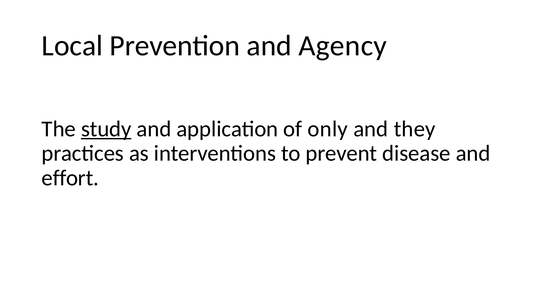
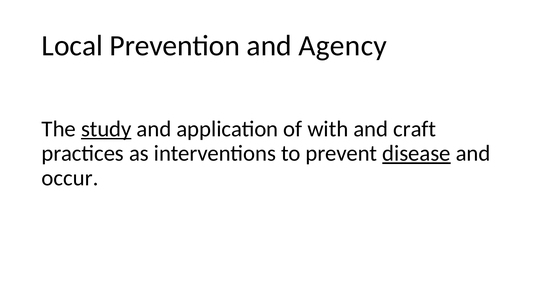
only: only -> with (328, 129)
they: they -> craft (415, 129)
disease underline: none -> present (416, 153)
effort: effort -> occur (70, 178)
